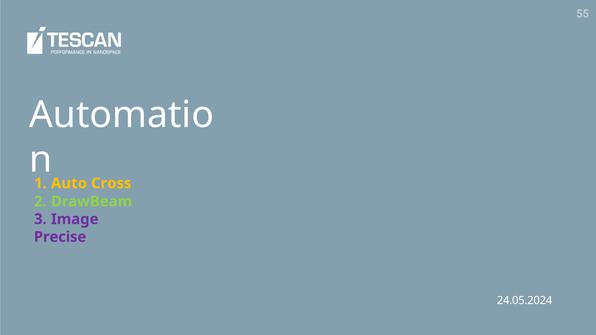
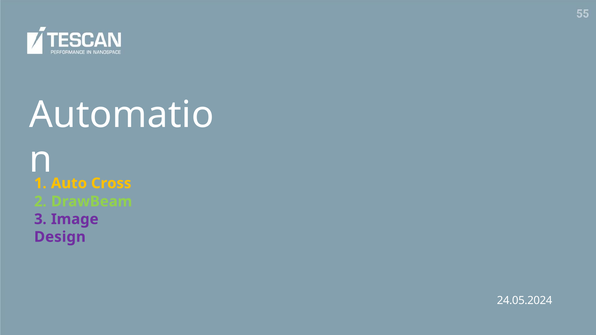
Precise: Precise -> Design (60, 237)
